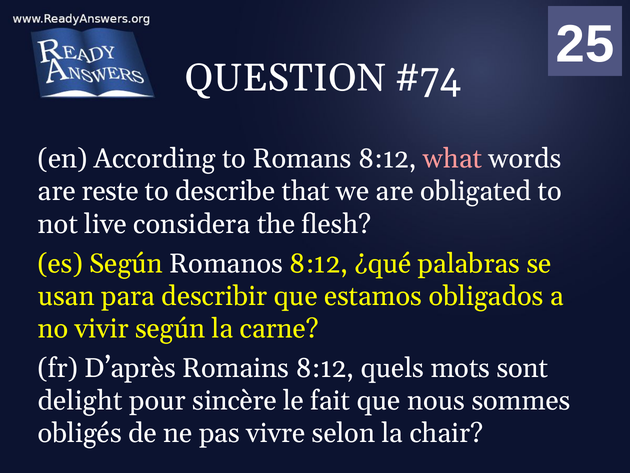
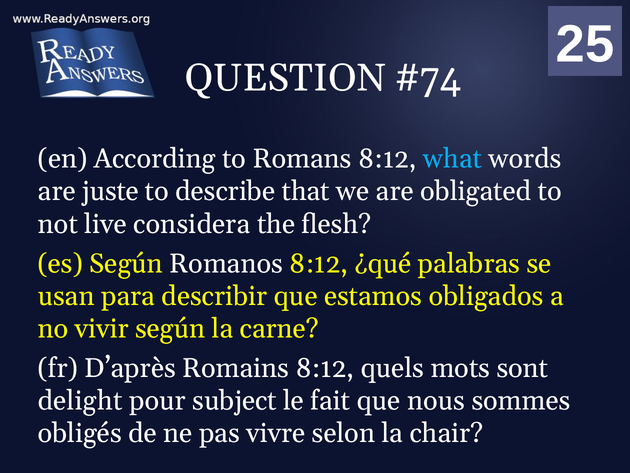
what colour: pink -> light blue (453, 159)
reste: reste -> juste (110, 191)
sincère: sincère -> subject (235, 400)
